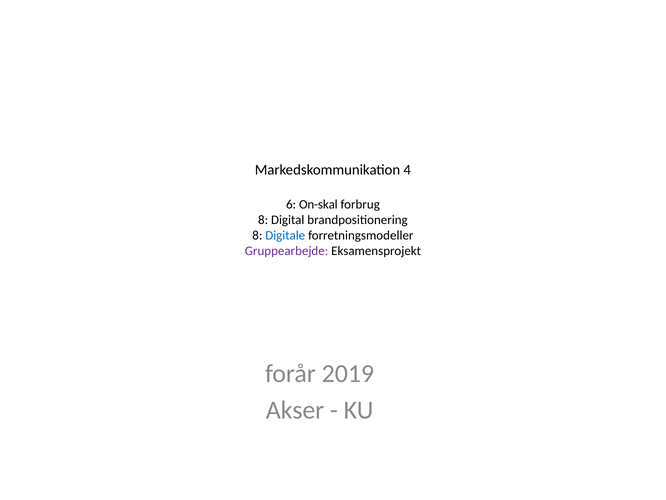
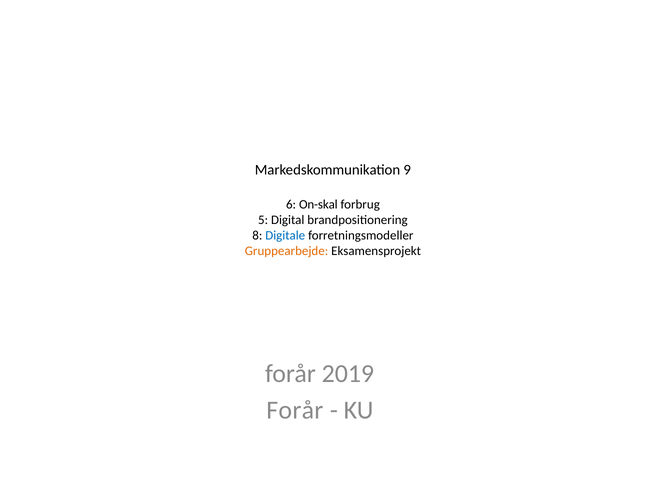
4: 4 -> 9 (407, 170)
8: 8 -> 5 (263, 220)
Gruppearbejde colour: purple -> orange (287, 251)
Akser: Akser -> Forår (295, 410)
